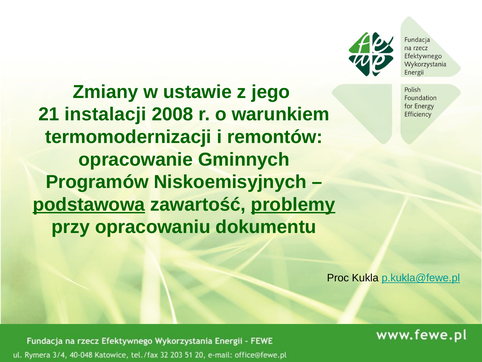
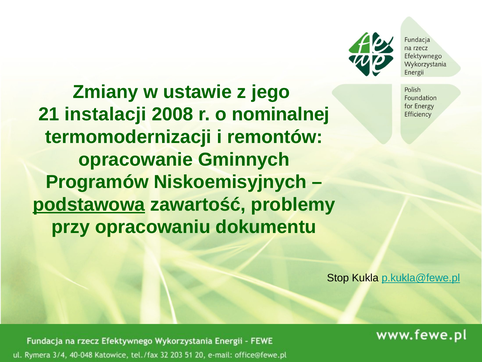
warunkiem: warunkiem -> nominalnej (281, 114)
problemy underline: present -> none (293, 204)
Proc: Proc -> Stop (338, 278)
